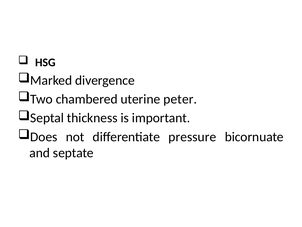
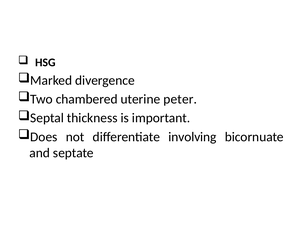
pressure: pressure -> involving (192, 137)
